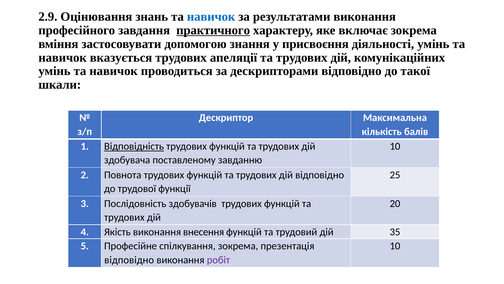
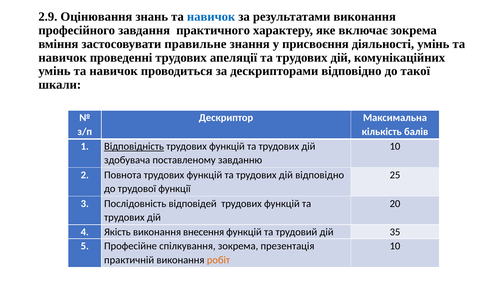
практичного underline: present -> none (213, 30)
допомогою: допомогою -> правильне (195, 44)
вказується: вказується -> проведенні (121, 57)
здобувачів: здобувачів -> відповідей (193, 203)
відповідно: відповідно -> практичній (129, 259)
робіт colour: purple -> orange (218, 259)
